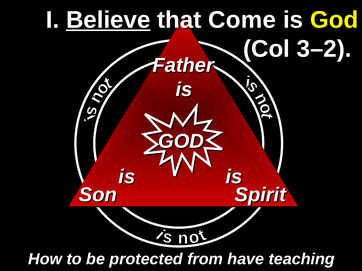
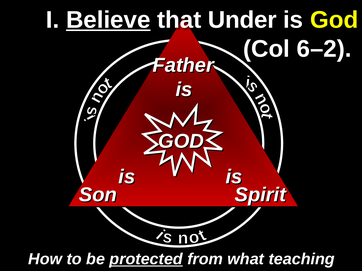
Come: Come -> Under (242, 20)
3–2: 3–2 -> 6–2 (324, 49)
protected underline: none -> present (146, 260)
have: have -> what (246, 260)
